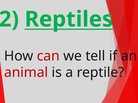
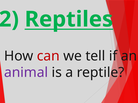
animal colour: red -> purple (26, 73)
